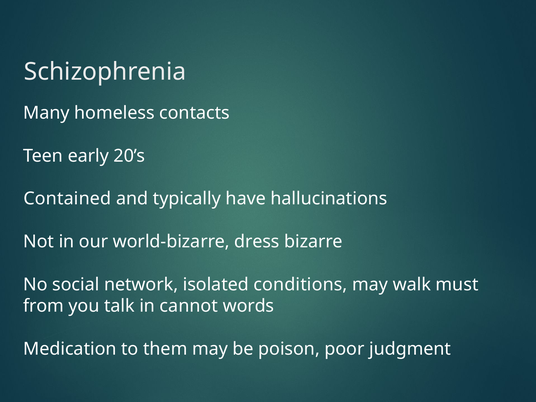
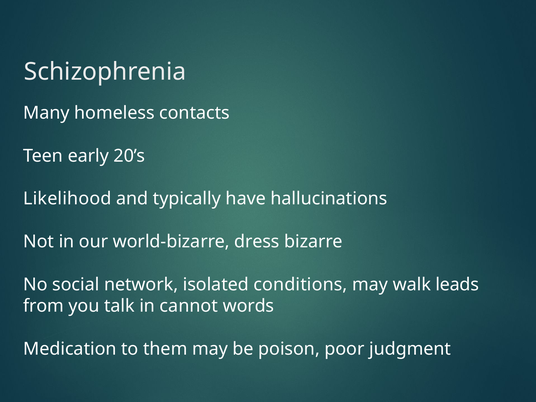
Contained: Contained -> Likelihood (67, 199)
must: must -> leads (457, 284)
